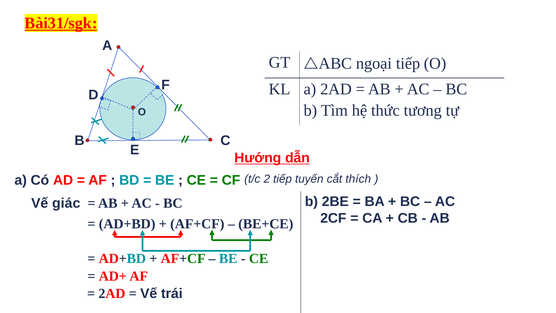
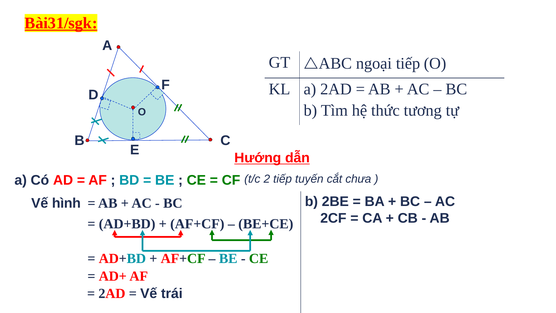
thích: thích -> chưa (358, 179)
giác: giác -> hình (66, 203)
